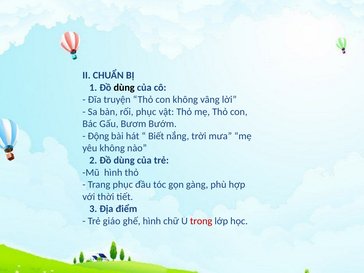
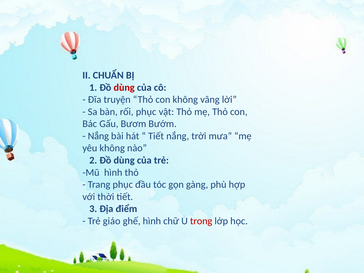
dùng colour: black -> red (124, 87)
Động: Động -> Nắng (98, 136)
Biết: Biết -> Tiết (156, 136)
